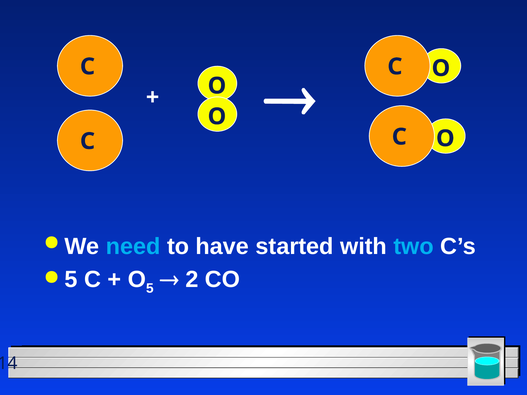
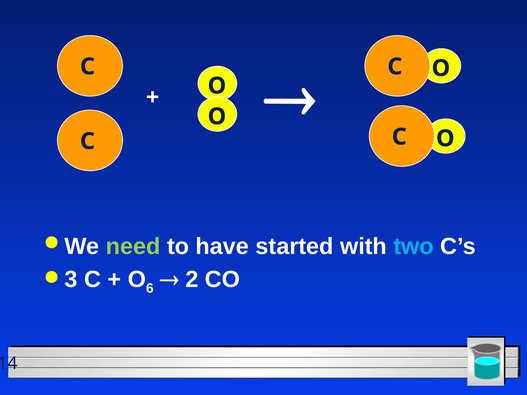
need colour: light blue -> light green (133, 247)
5: 5 -> 3 (71, 280)
O 5: 5 -> 6 (150, 289)
